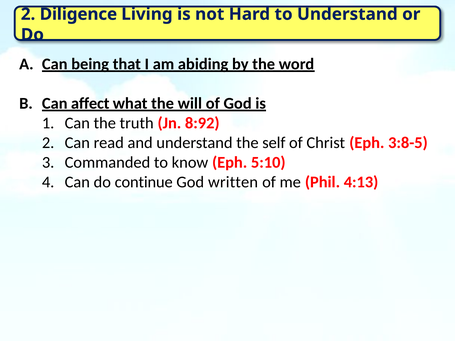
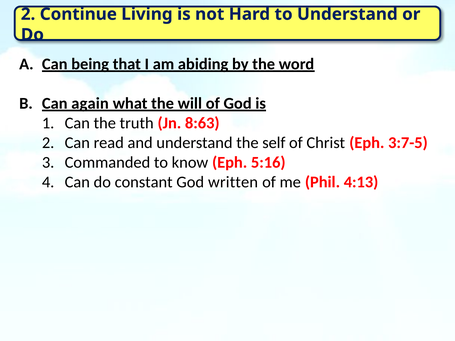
Diligence: Diligence -> Continue (78, 14)
affect: affect -> again (90, 104)
8:92: 8:92 -> 8:63 (202, 123)
3:8-5: 3:8-5 -> 3:7-5 (408, 143)
5:10: 5:10 -> 5:16 (268, 163)
continue: continue -> constant (144, 182)
